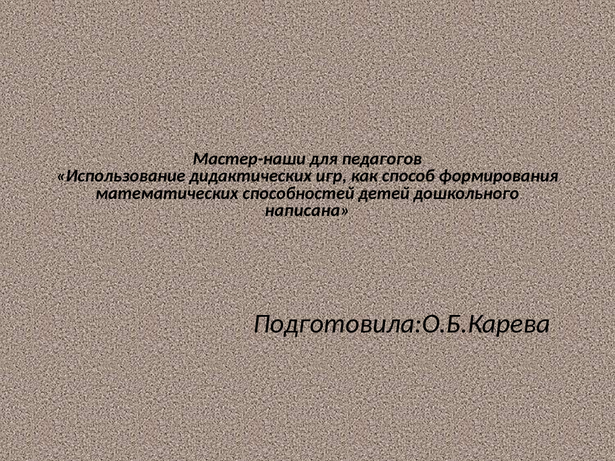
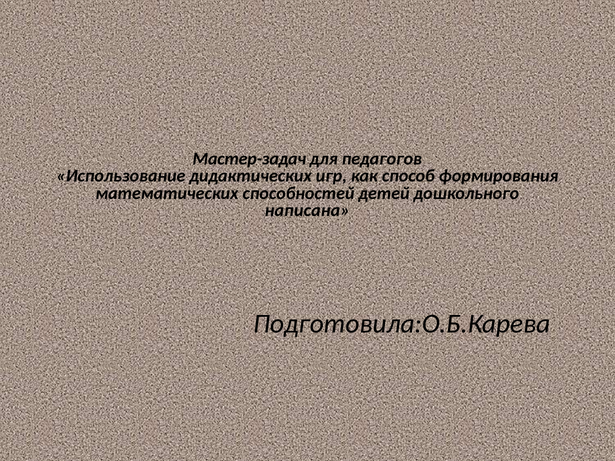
Мастер-наши: Мастер-наши -> Мастер-задач (249, 159)
